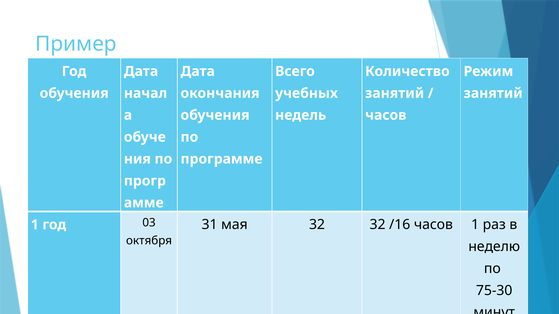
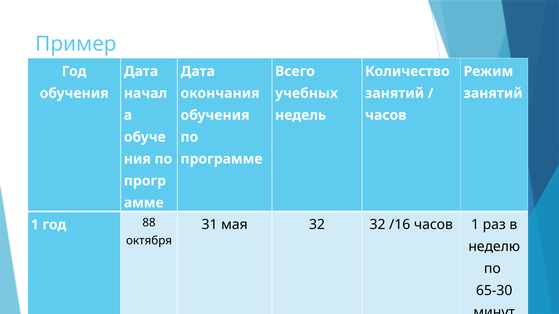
03: 03 -> 88 (149, 223)
75-30: 75-30 -> 65-30 (494, 291)
